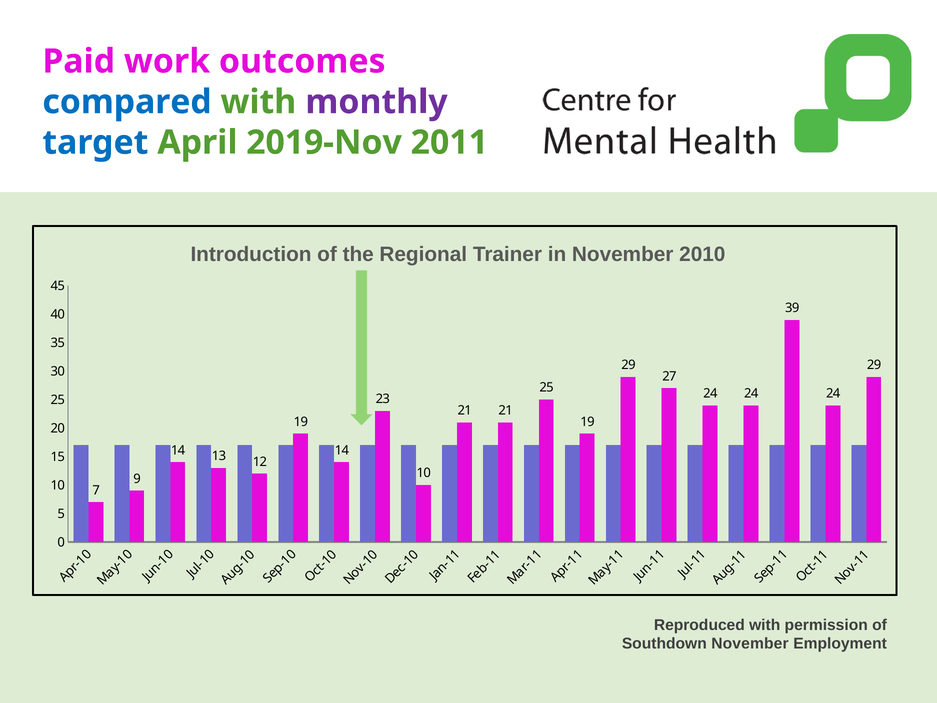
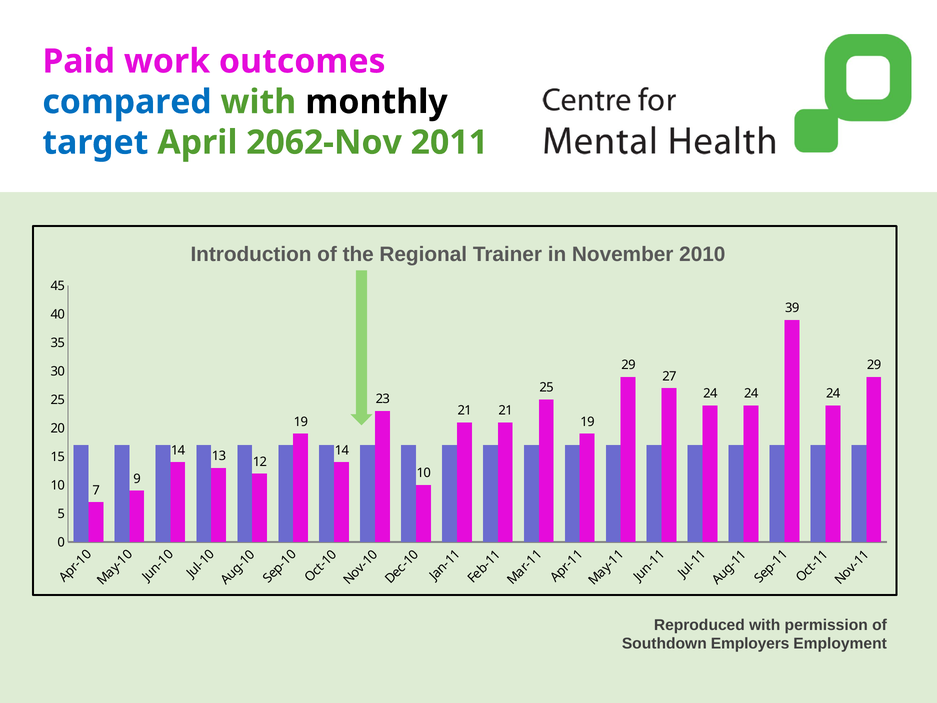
monthly colour: purple -> black (376, 102)
2019-Nov: 2019-Nov -> 2062-Nov (324, 143)
Southdown November: November -> Employers (750, 643)
